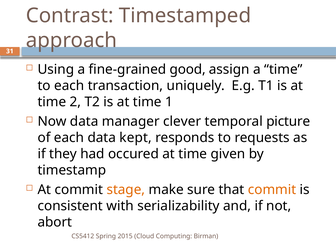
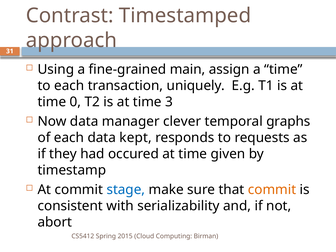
good: good -> main (188, 70)
2: 2 -> 0 (75, 102)
1: 1 -> 3 (169, 102)
picture: picture -> graphs (288, 122)
stage colour: orange -> blue (126, 190)
